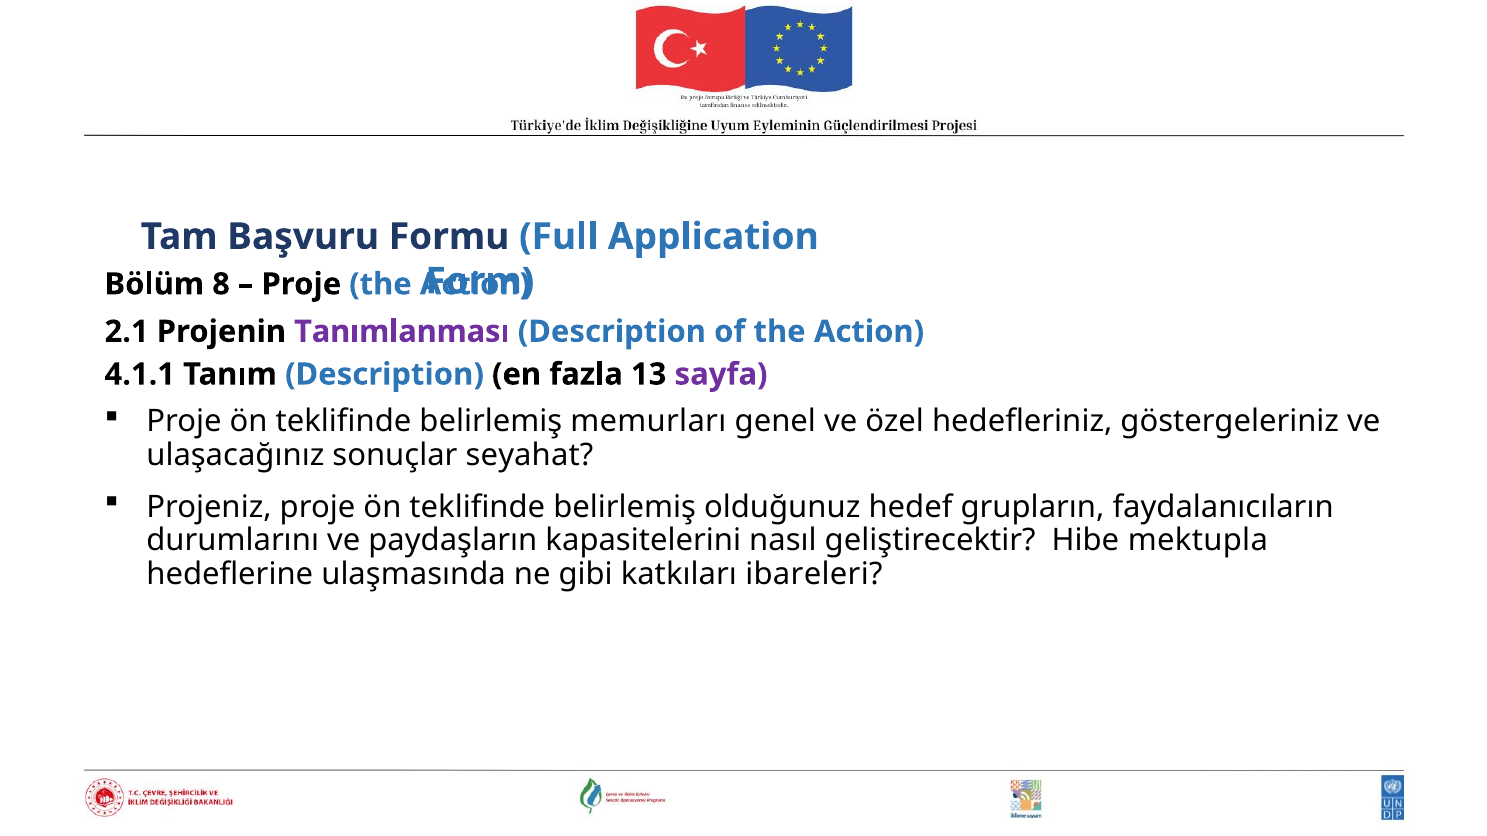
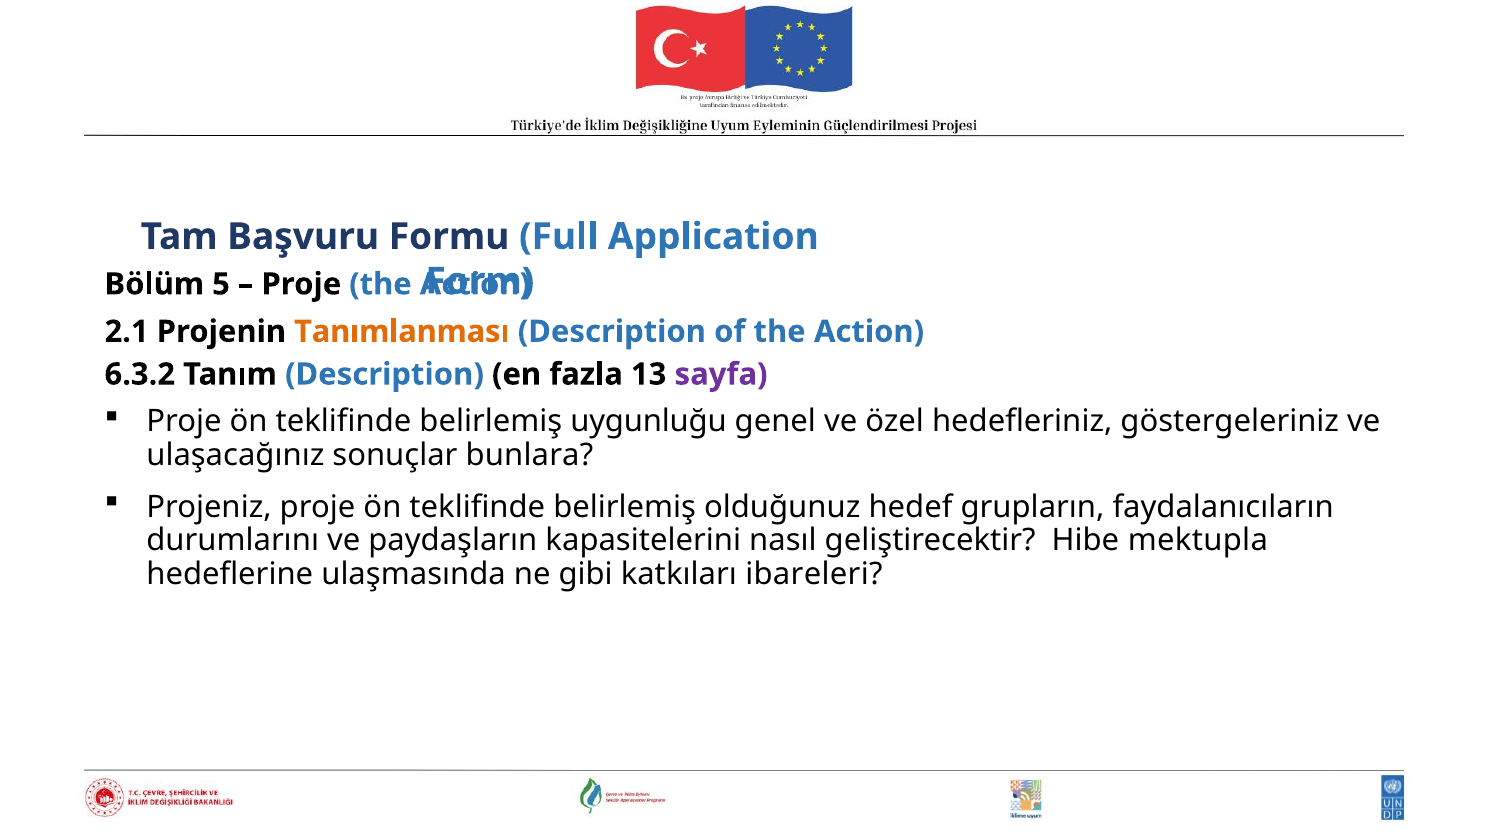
8: 8 -> 5 (221, 284)
Tanımlanması colour: purple -> orange (402, 332)
4.1.1: 4.1.1 -> 6.3.2 (140, 375)
memurları: memurları -> uygunluğu (649, 422)
seyahat: seyahat -> bunlara (529, 455)
